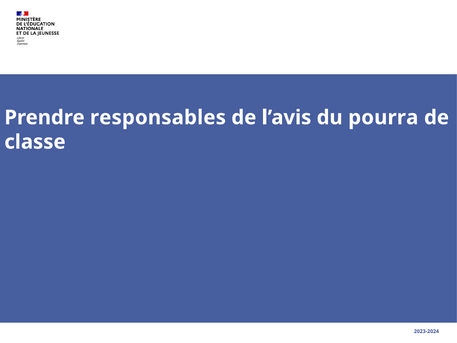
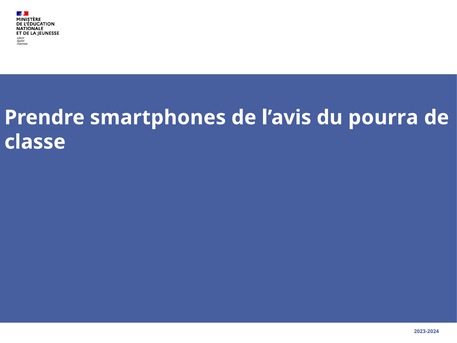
responsables: responsables -> smartphones (158, 117)
